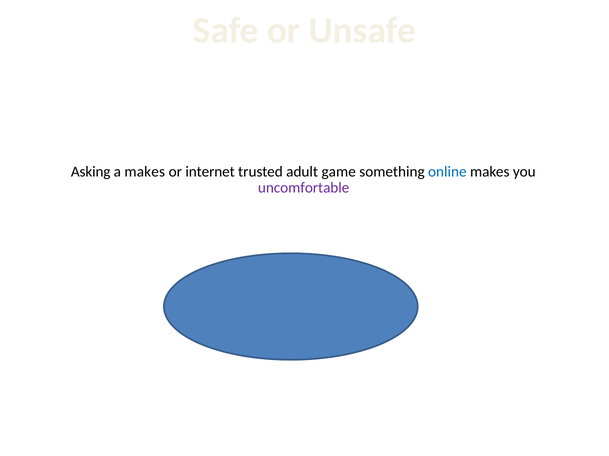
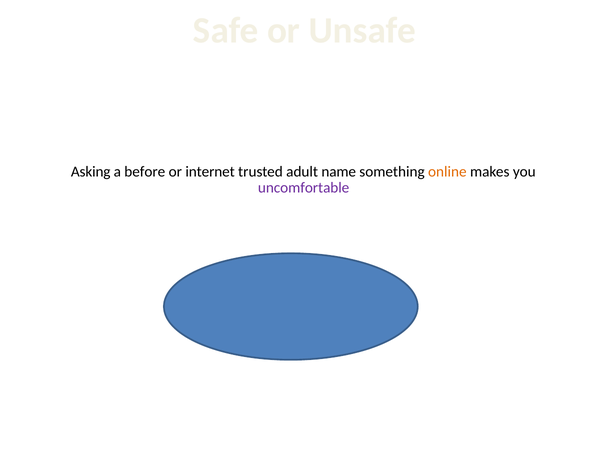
a makes: makes -> before (145, 172)
game: game -> name (339, 172)
online colour: blue -> orange (447, 172)
